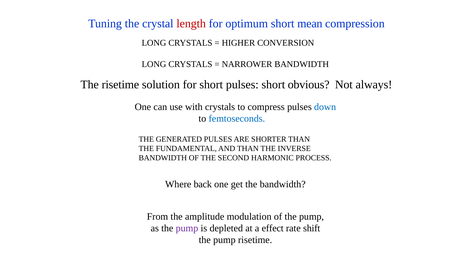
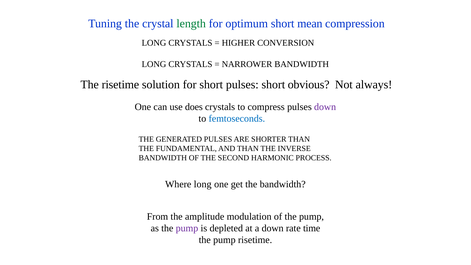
length colour: red -> green (191, 24)
with: with -> does (194, 107)
down colour: blue -> purple (325, 107)
Where back: back -> long (203, 184)
a effect: effect -> down (273, 228)
shift: shift -> time (312, 228)
